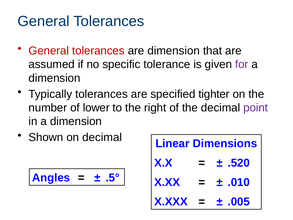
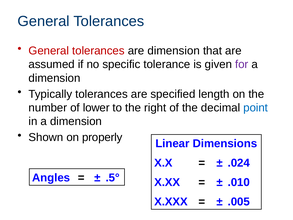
tighter: tighter -> length (214, 94)
point colour: purple -> blue (256, 108)
on decimal: decimal -> properly (102, 137)
.520: .520 -> .024 (239, 163)
